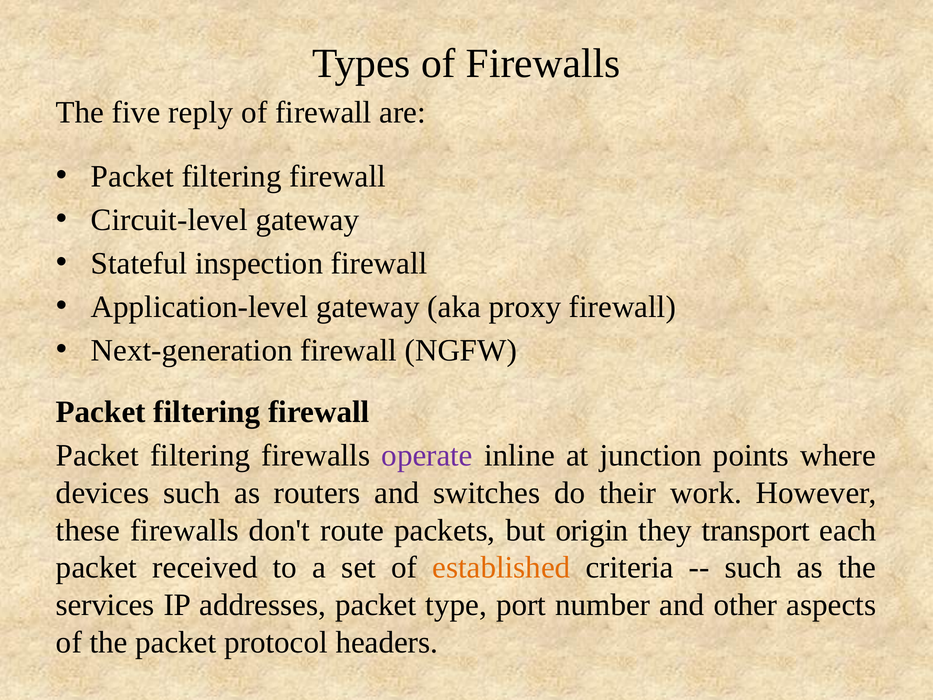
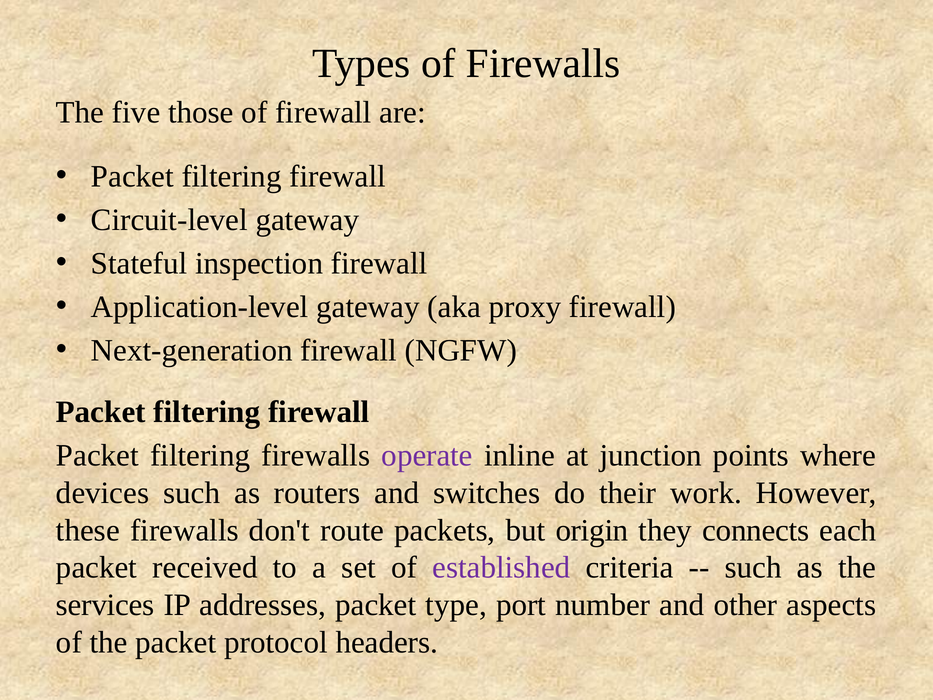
reply: reply -> those (201, 113)
transport: transport -> connects (756, 530)
established colour: orange -> purple (501, 567)
